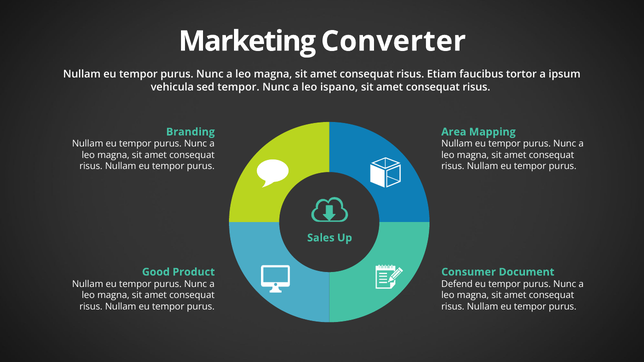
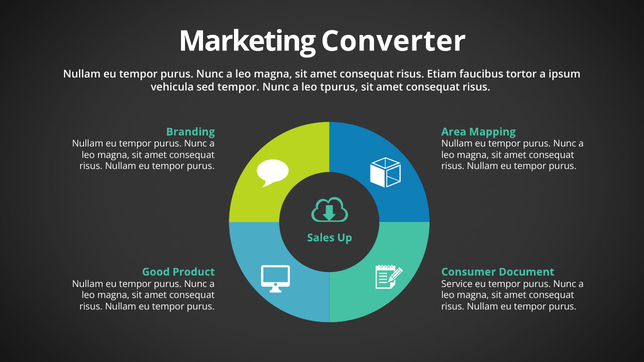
ispano: ispano -> tpurus (339, 87)
Defend: Defend -> Service (457, 284)
